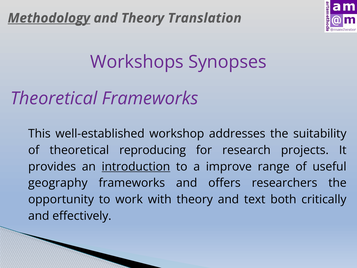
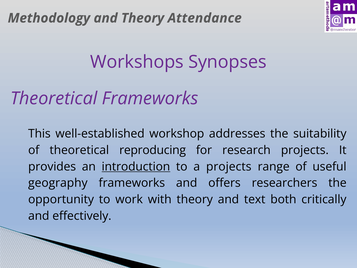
Methodology underline: present -> none (49, 18)
Translation: Translation -> Attendance (205, 18)
a improve: improve -> projects (229, 166)
